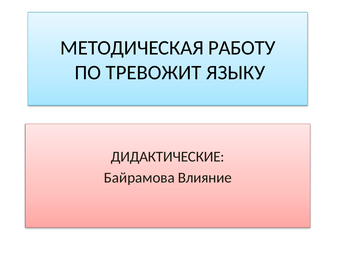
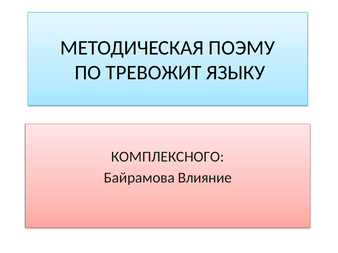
РАБОТУ: РАБОТУ -> ПОЭМУ (242, 48)
ДИДАКТИЧЕСКИЕ: ДИДАКТИЧЕСКИЕ -> КОМПЛЕКСНОГО (168, 157)
